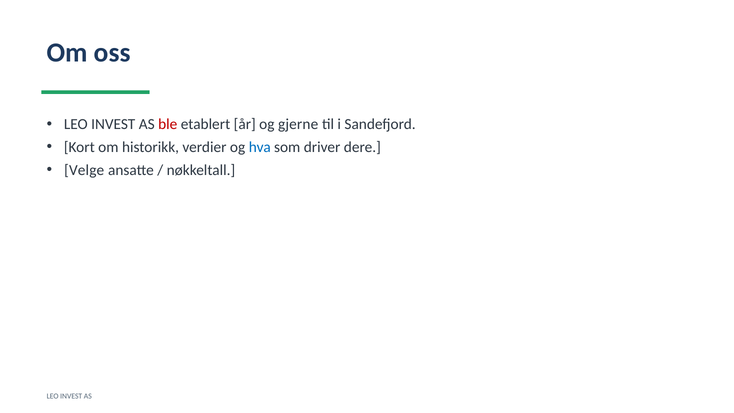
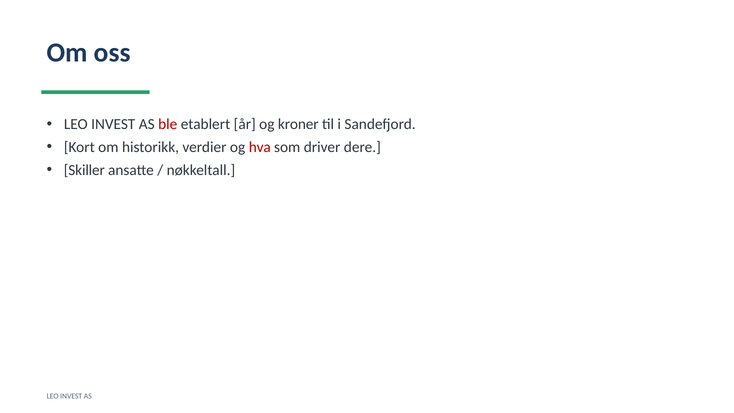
gjerne: gjerne -> kroner (298, 124)
hva colour: blue -> red (260, 147)
Velge: Velge -> Skiller (84, 170)
